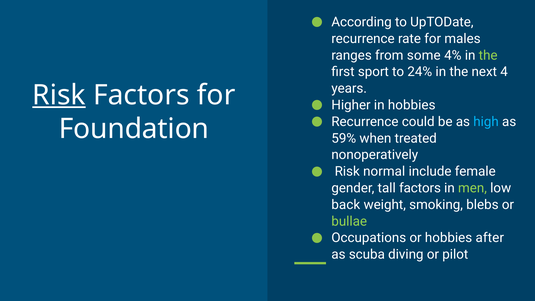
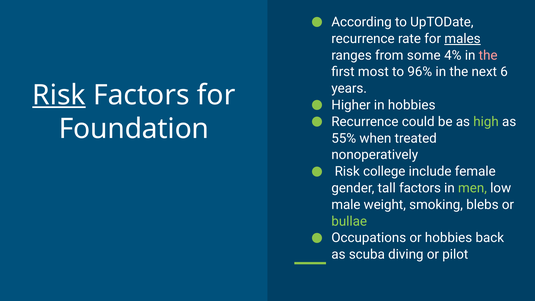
males underline: none -> present (462, 39)
the colour: light green -> pink (488, 55)
sport: sport -> most (373, 72)
24%: 24% -> 96% (420, 72)
4: 4 -> 6 (504, 72)
high colour: light blue -> light green (486, 122)
59%: 59% -> 55% (344, 138)
normal: normal -> college (384, 171)
back: back -> male (346, 205)
after: after -> back (490, 238)
